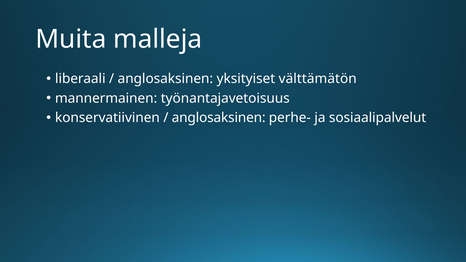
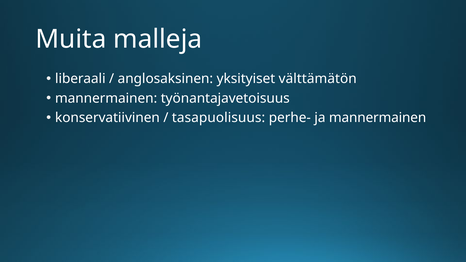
anglosaksinen: anglosaksinen -> tasapuolisuus (219, 118)
ja sosiaalipalvelut: sosiaalipalvelut -> mannermainen (378, 118)
